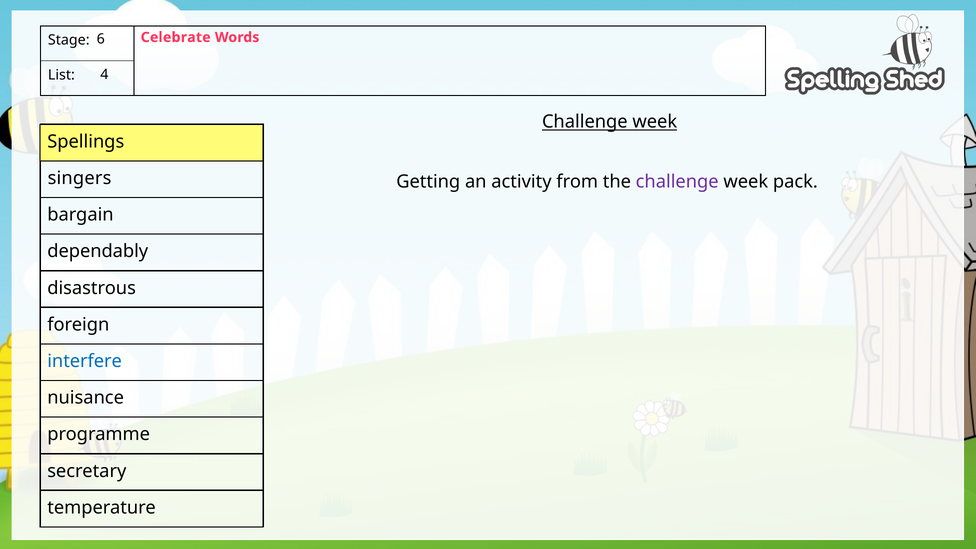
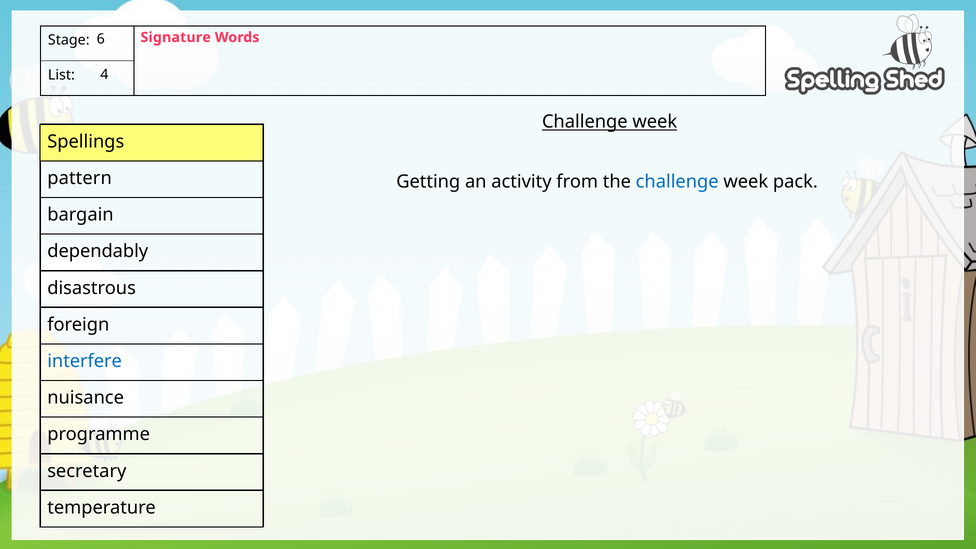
Celebrate: Celebrate -> Signature (176, 37)
singers: singers -> pattern (80, 178)
challenge colour: purple -> blue (677, 182)
